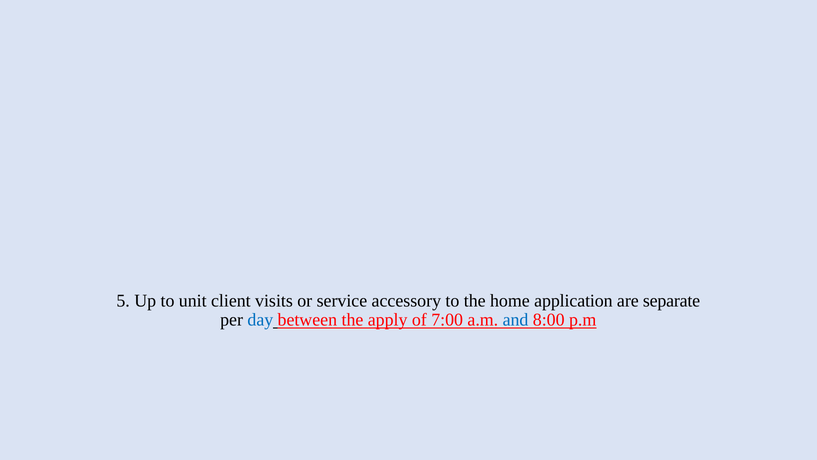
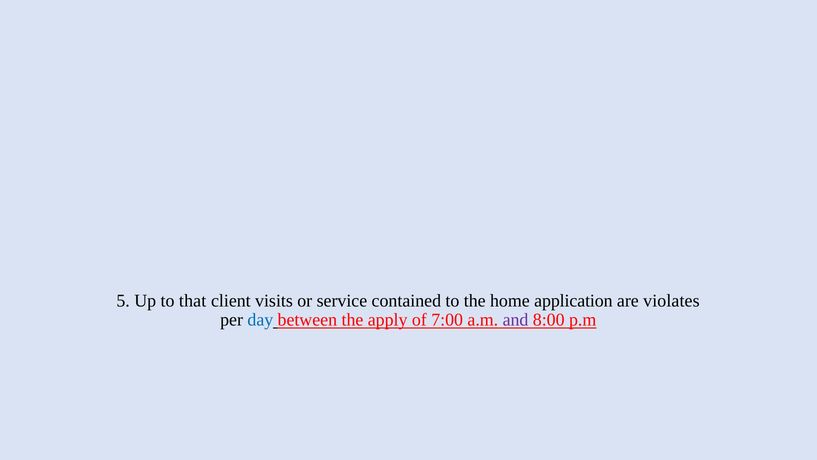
unit: unit -> that (193, 300)
accessory: accessory -> contained (406, 300)
separate: separate -> violates (671, 300)
and colour: blue -> purple (516, 320)
